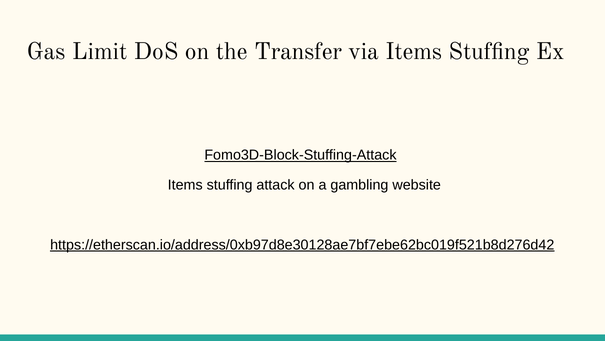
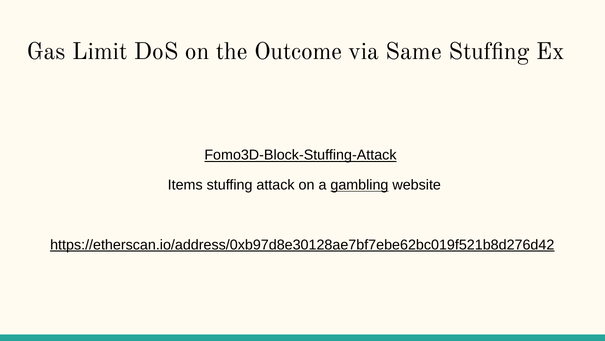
Transfer: Transfer -> Outcome (298, 51)
via Items: Items -> Same (414, 51)
gambling underline: none -> present (359, 185)
